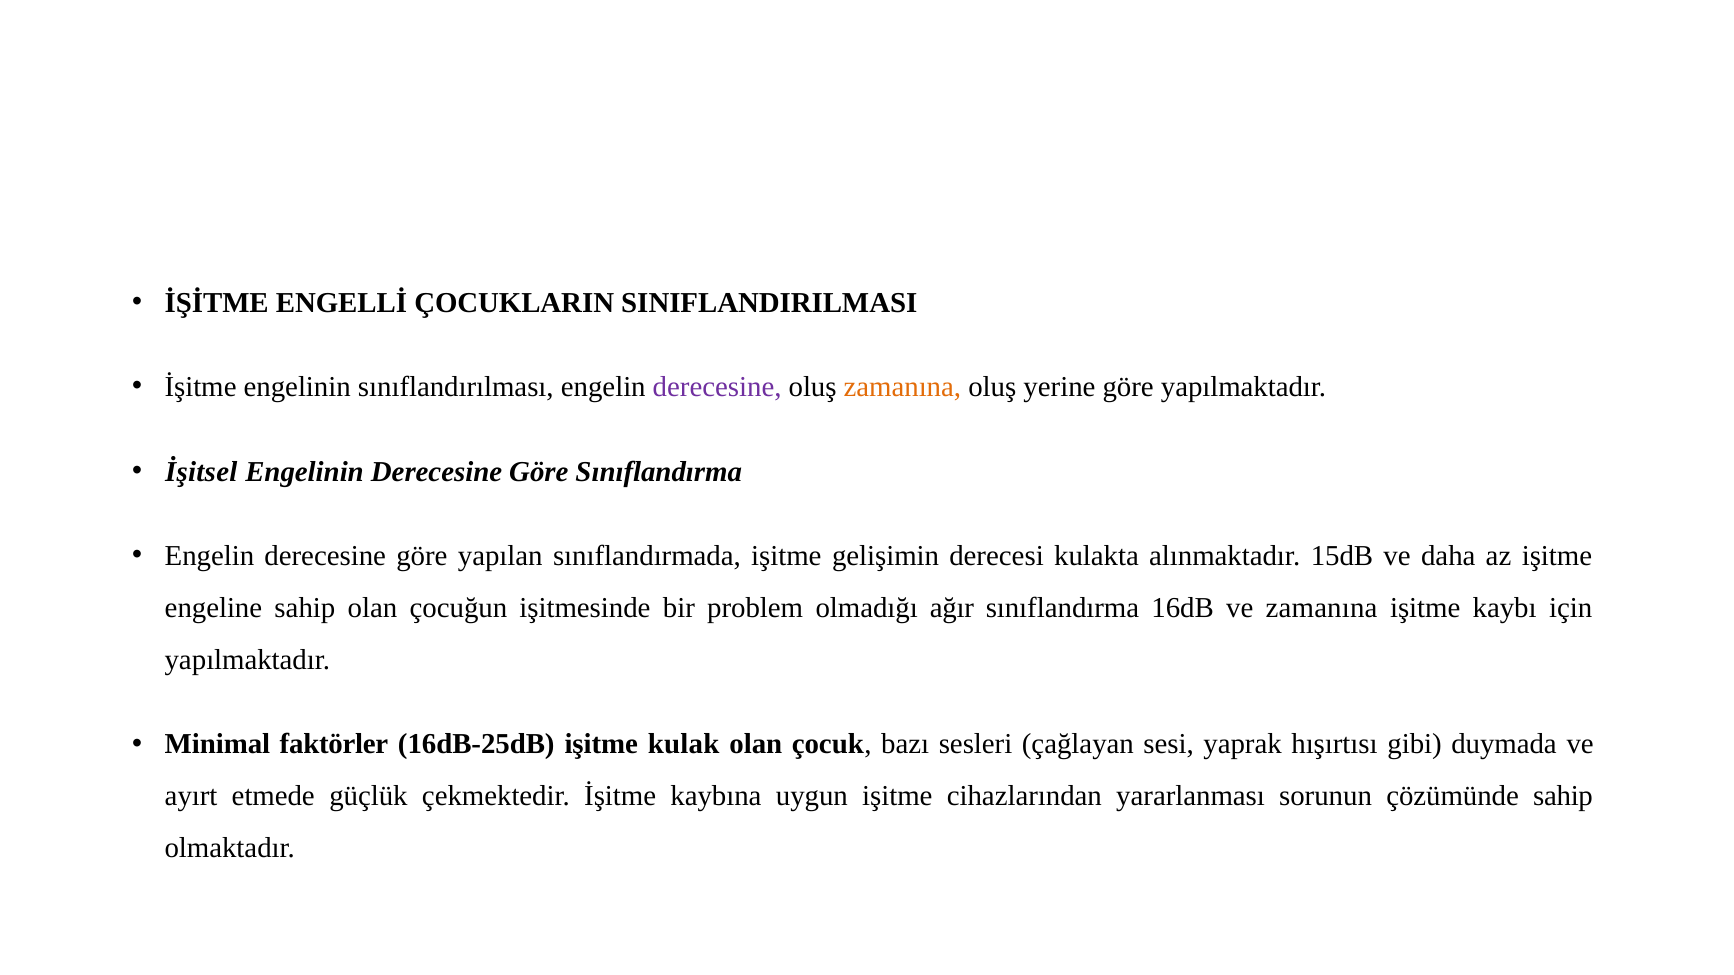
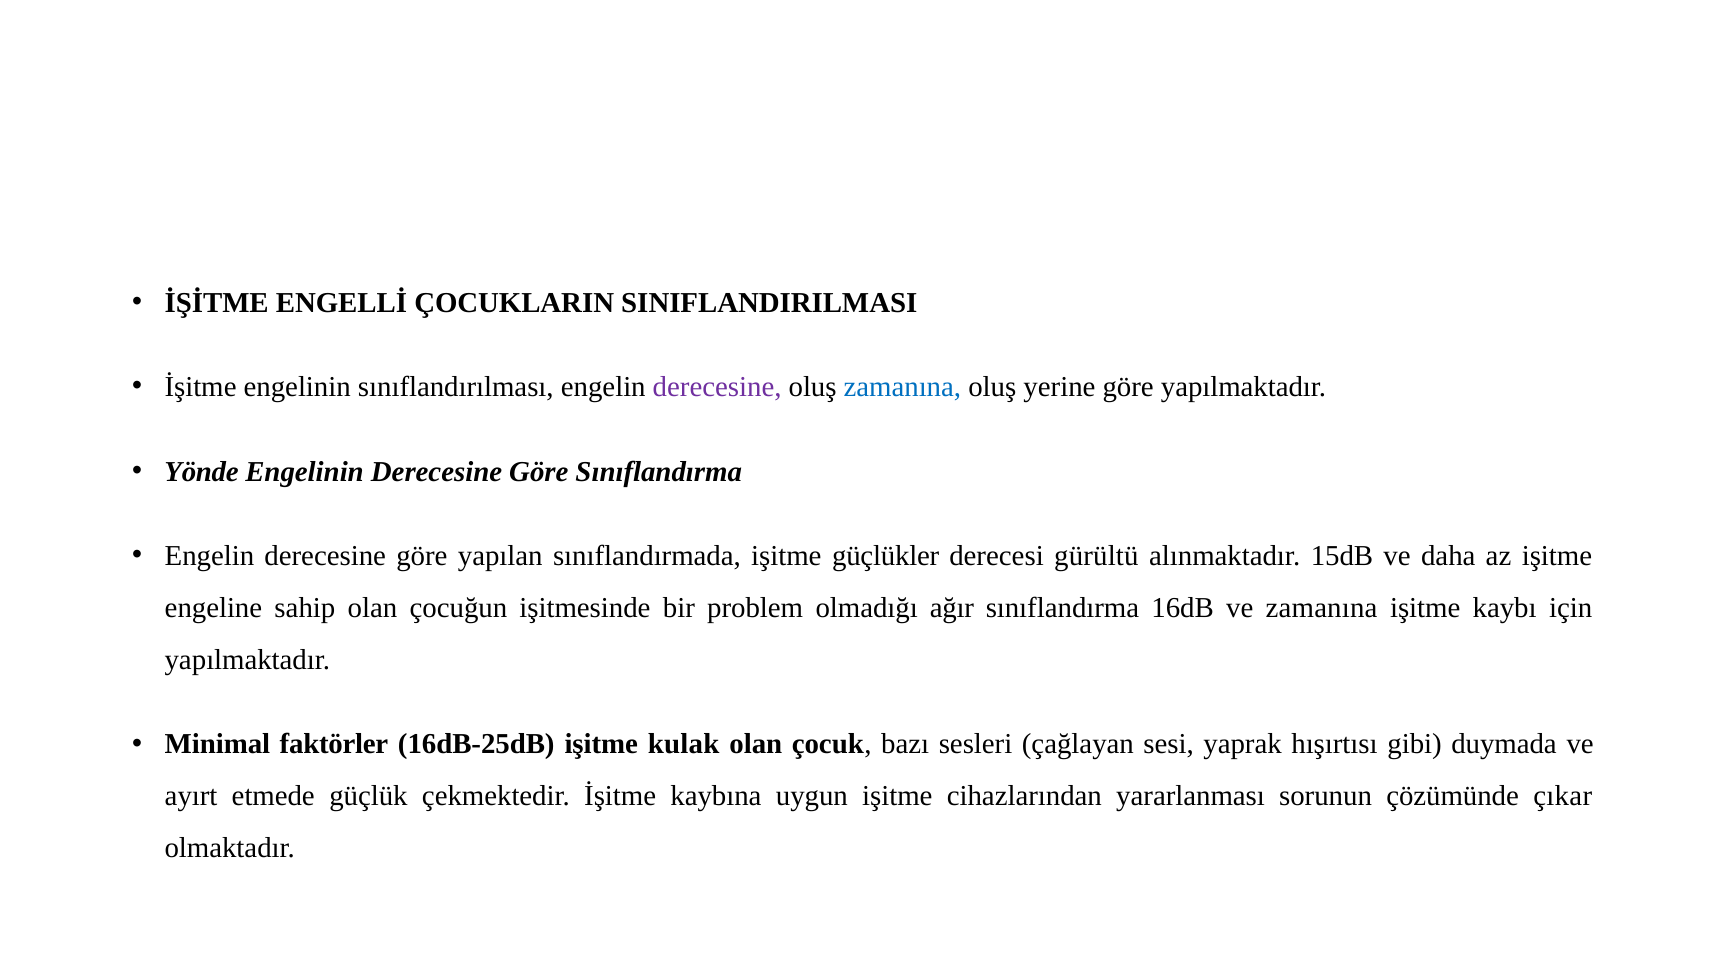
zamanına colour: orange -> blue (902, 387)
İşitsel: İşitsel -> Yönde (202, 472)
gelişimin: gelişimin -> güçlükler (886, 556)
kulakta: kulakta -> gürültü (1096, 556)
çözümünde sahip: sahip -> çıkar (1563, 797)
